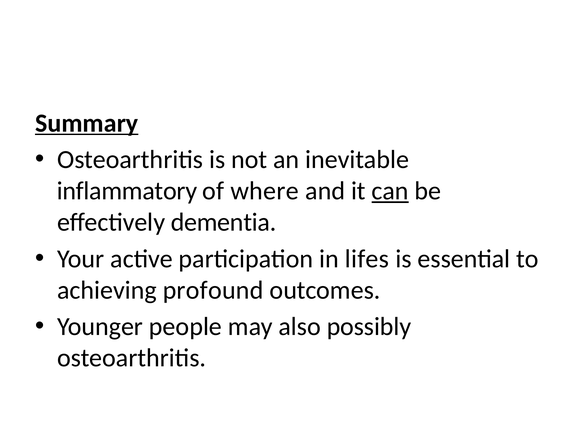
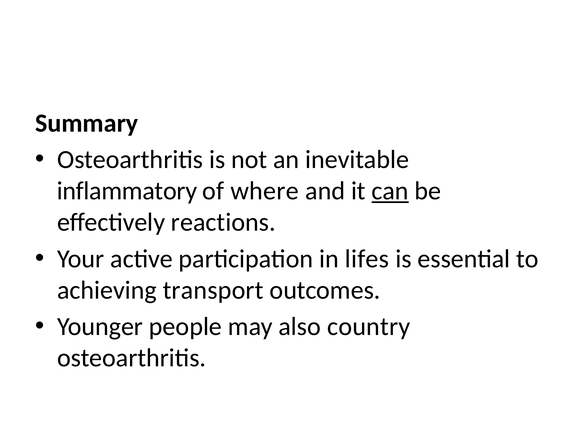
Summary underline: present -> none (87, 123)
dementia: dementia -> reactions (223, 222)
profound: profound -> transport (213, 290)
possibly: possibly -> country (369, 326)
